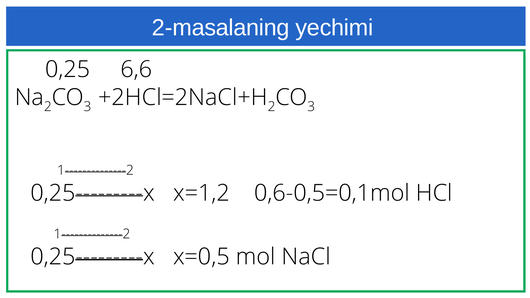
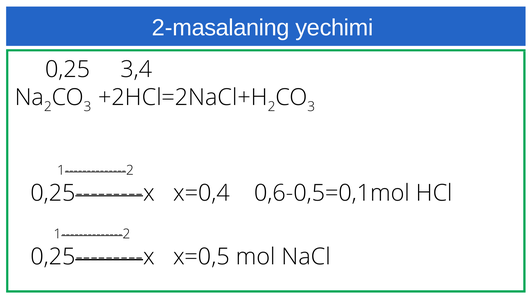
6,6: 6,6 -> 3,4 (136, 70)
x=1,2: x=1,2 -> x=0,4 (201, 193)
